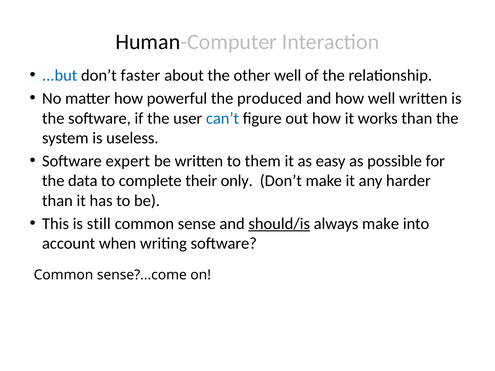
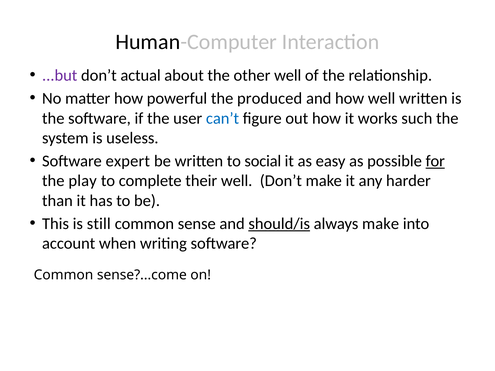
...but colour: blue -> purple (60, 75)
faster: faster -> actual (141, 75)
works than: than -> such (417, 118)
them: them -> social (263, 161)
for underline: none -> present (435, 161)
data: data -> play (83, 181)
their only: only -> well (237, 181)
